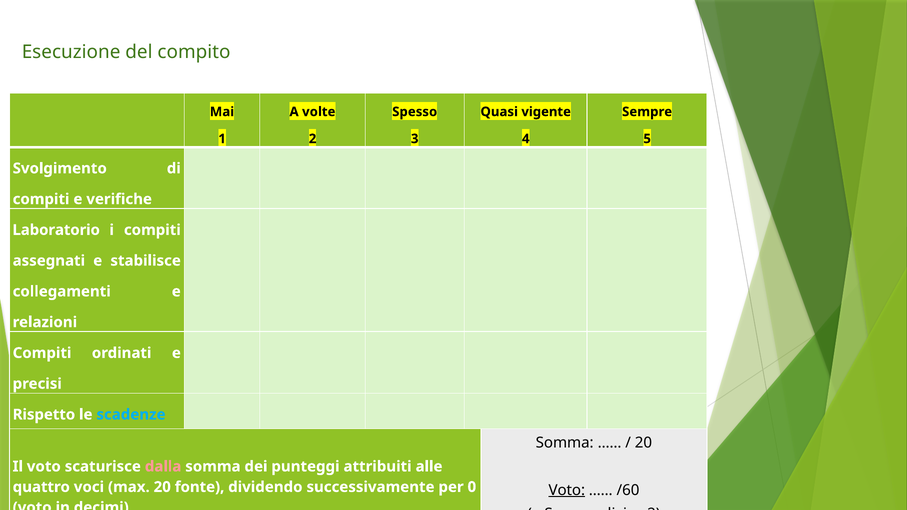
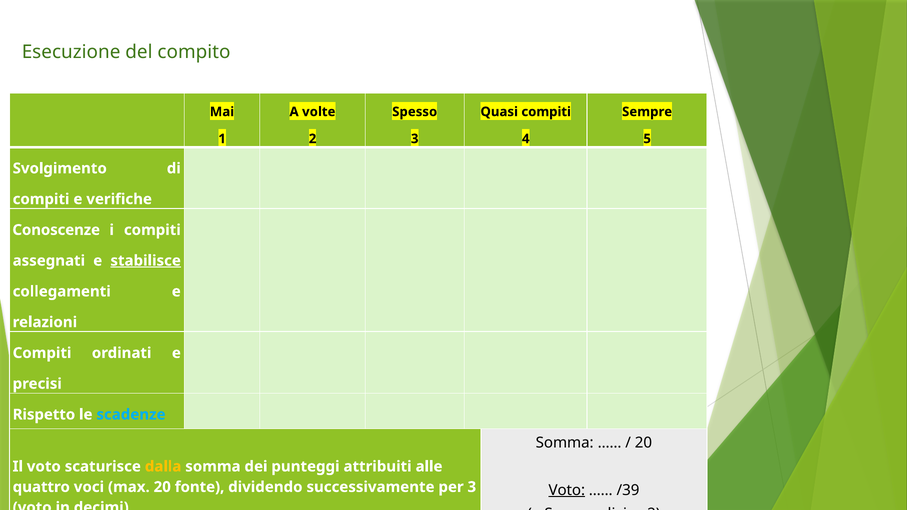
Quasi vigente: vigente -> compiti (546, 112)
Laboratorio: Laboratorio -> Conoscenze (56, 230)
stabilisce underline: none -> present (146, 261)
dalla colour: pink -> yellow (163, 467)
per 0: 0 -> 3 (472, 487)
/60: /60 -> /39 (628, 490)
